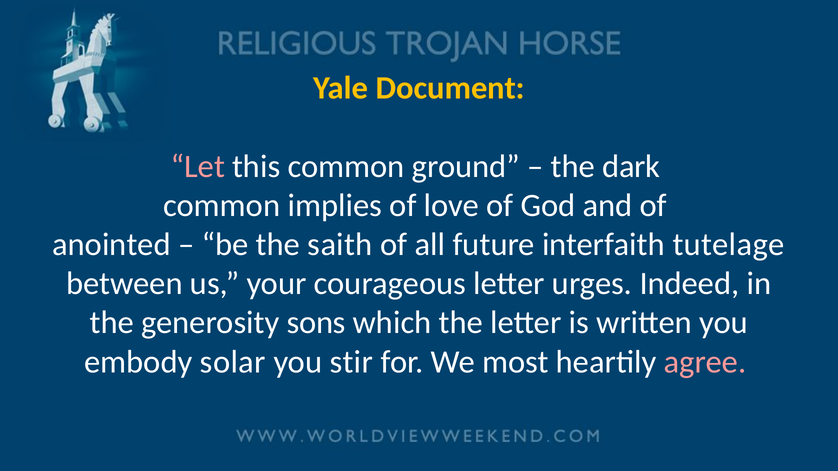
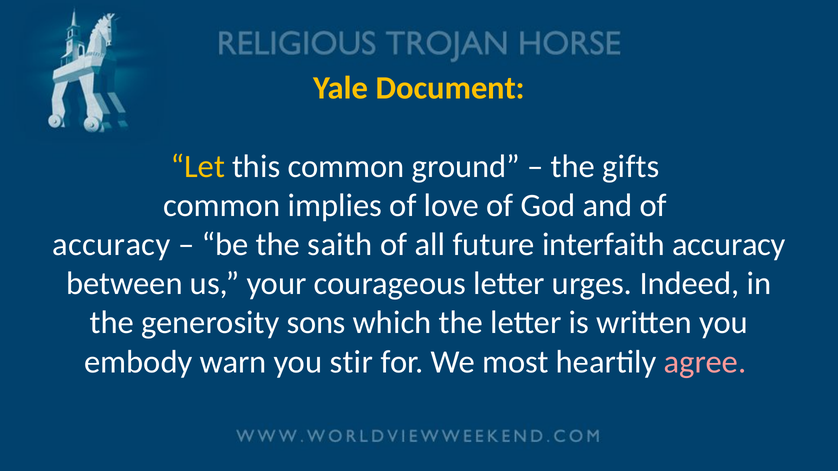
Let colour: pink -> yellow (198, 166)
dark: dark -> gifts (631, 166)
anointed: anointed -> accuracy (111, 245)
interfaith tutelage: tutelage -> accuracy (729, 245)
solar: solar -> warn (233, 362)
